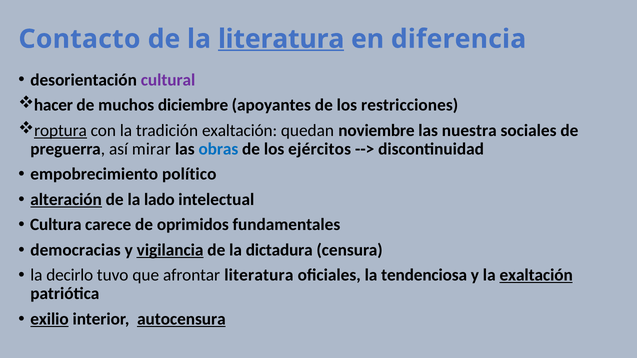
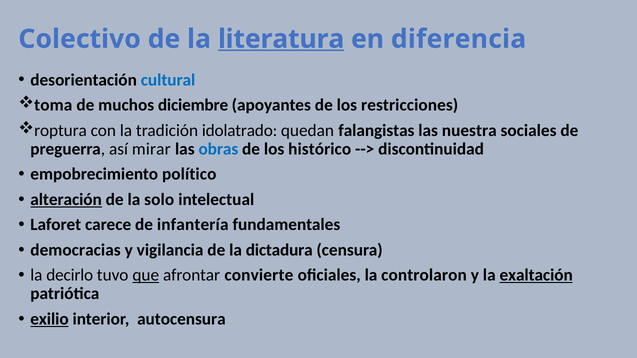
Contacto: Contacto -> Colectivo (80, 39)
cultural colour: purple -> blue (168, 80)
hacer: hacer -> toma (53, 105)
roptura underline: present -> none (61, 131)
tradición exaltación: exaltación -> idolatrado (240, 131)
noviembre: noviembre -> falangistas (376, 131)
ejércitos: ejércitos -> histórico (320, 149)
lado: lado -> solo (159, 200)
Cultura: Cultura -> Laforet (56, 225)
oprimidos: oprimidos -> infantería (193, 225)
vigilancia underline: present -> none (170, 250)
que underline: none -> present (146, 275)
afrontar literatura: literatura -> convierte (259, 275)
tendenciosa: tendenciosa -> controlaron (424, 275)
autocensura underline: present -> none (181, 319)
